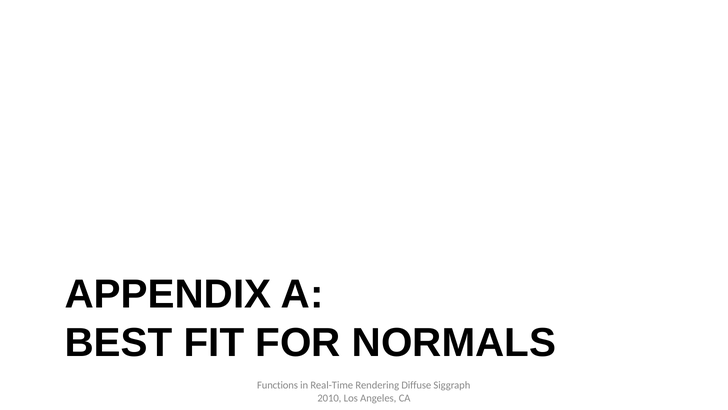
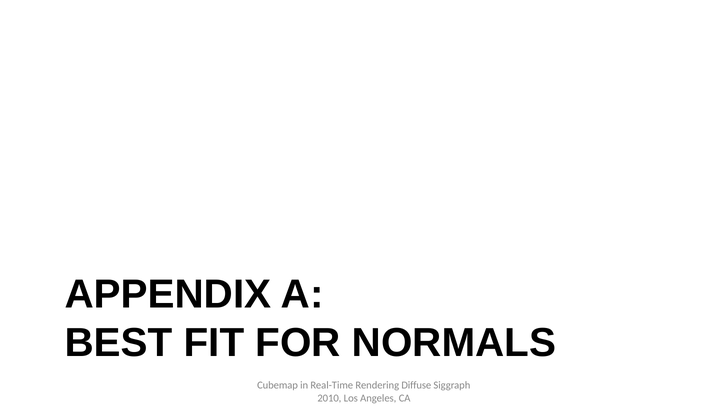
Functions: Functions -> Cubemap (277, 385)
